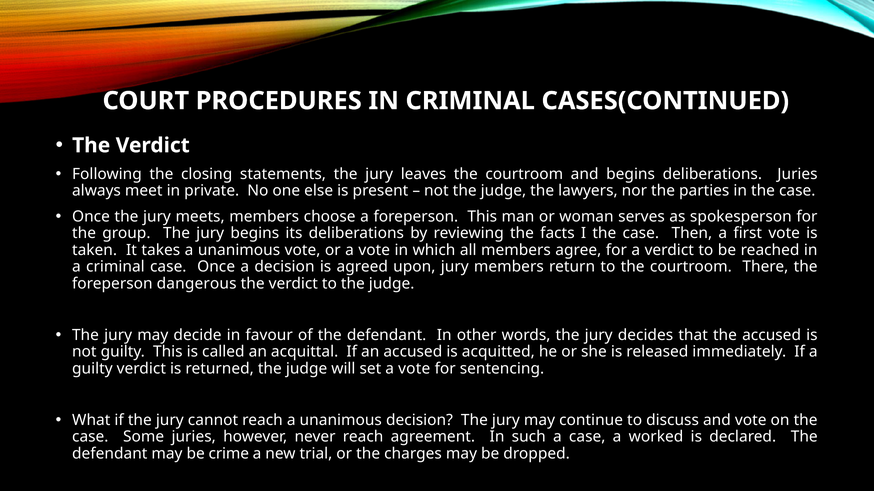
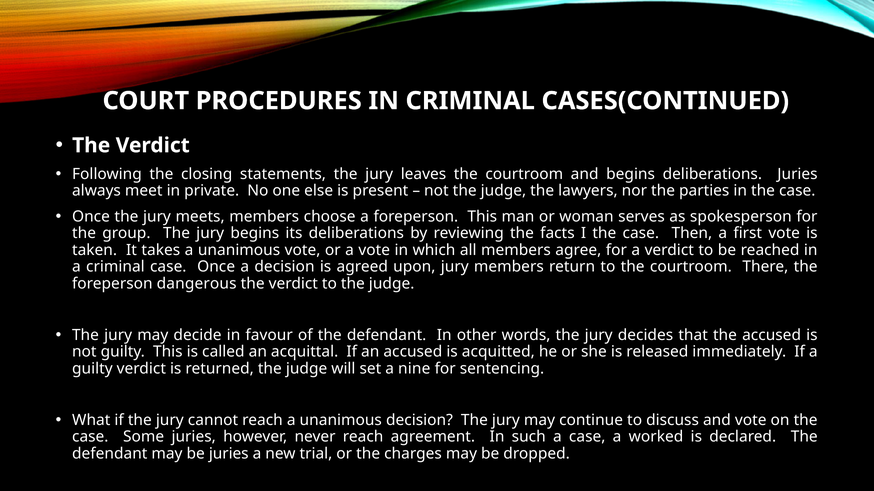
set a vote: vote -> nine (414, 369)
be crime: crime -> juries (229, 454)
